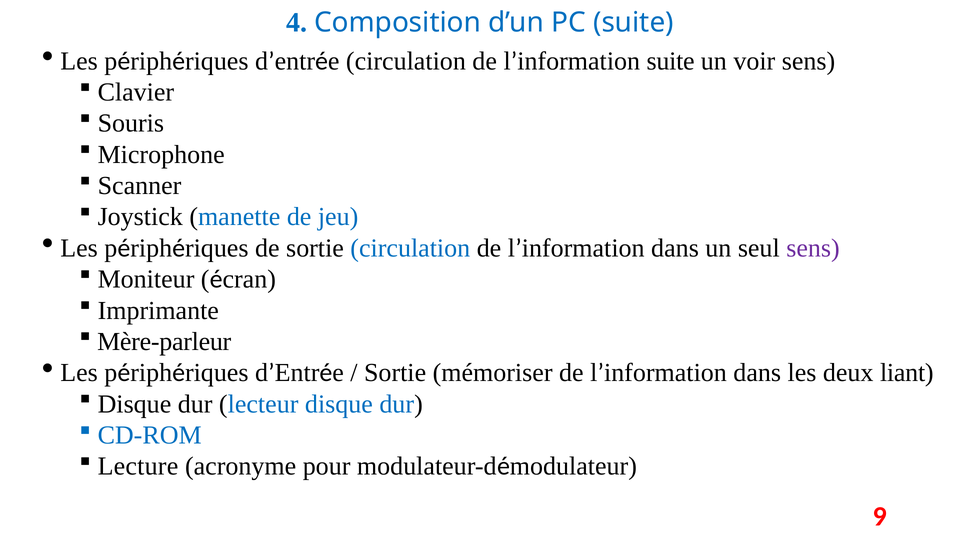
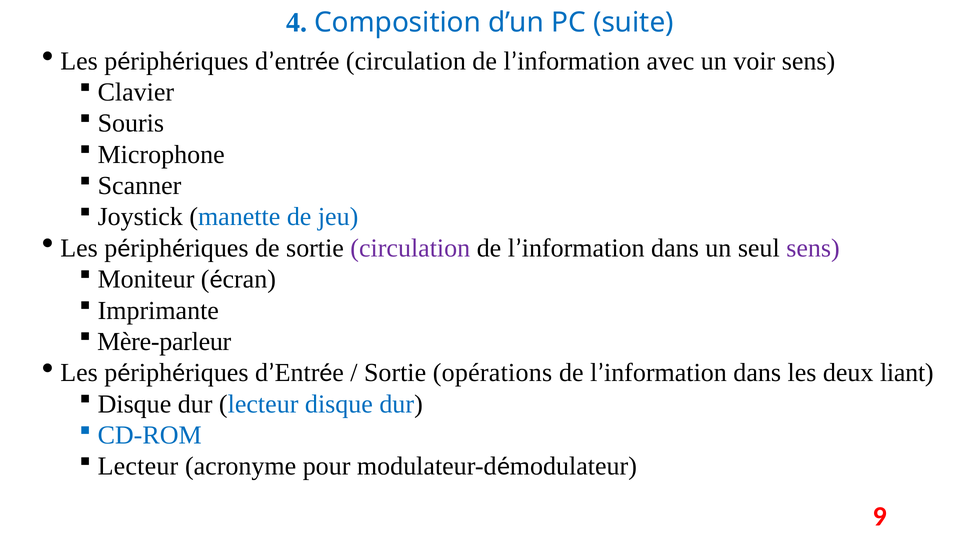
l’information suite: suite -> avec (670, 61)
circulation colour: blue -> purple (410, 248)
mémoriser: mémoriser -> opérations (492, 373)
Lecture: Lecture -> Lecteur (138, 466)
